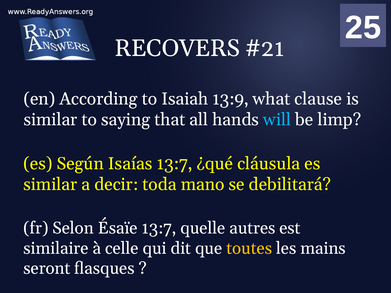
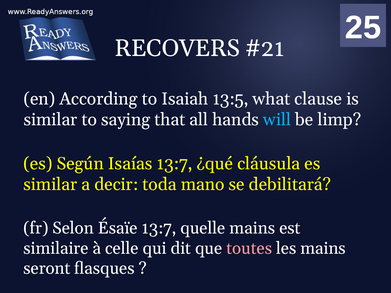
13:9: 13:9 -> 13:5 (231, 99)
quelle autres: autres -> mains (252, 228)
toutes colour: yellow -> pink (249, 248)
